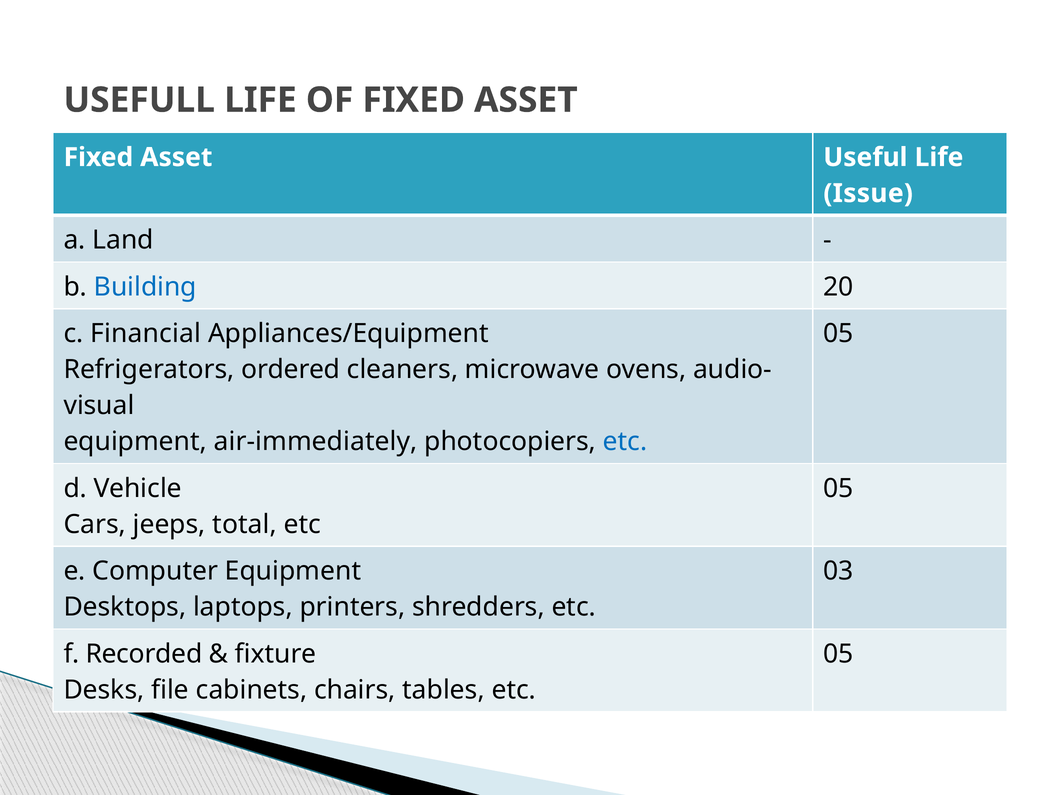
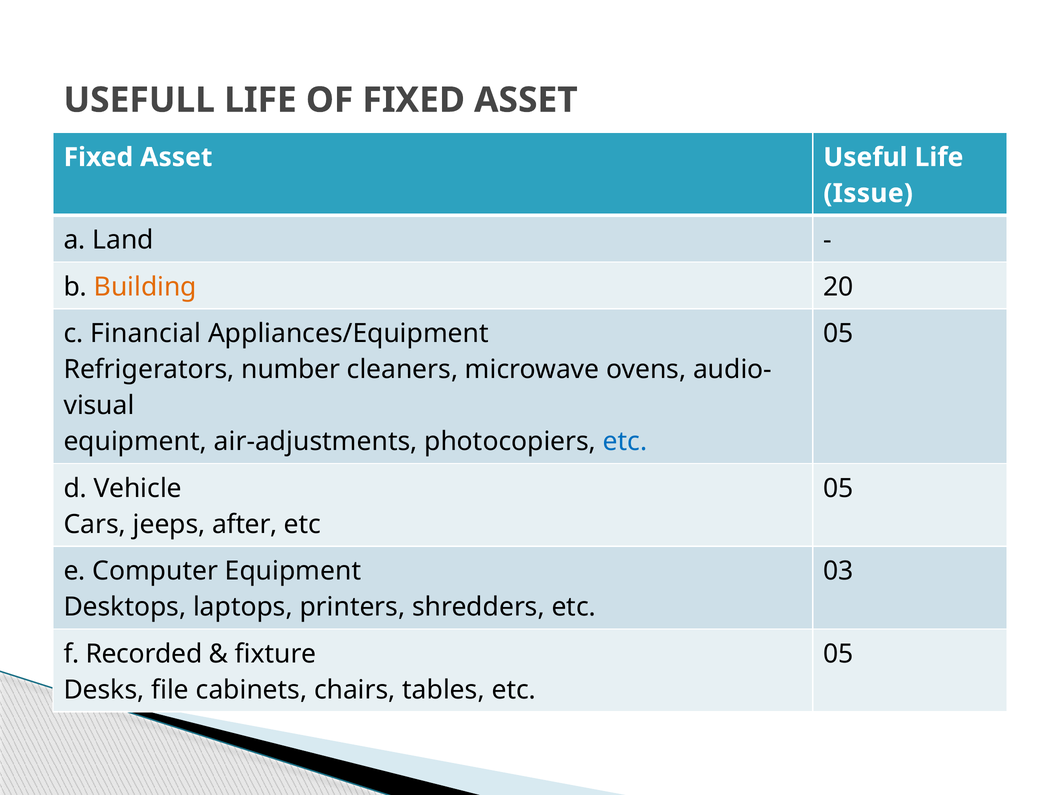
Building colour: blue -> orange (145, 287)
ordered: ordered -> number (291, 370)
air-immediately: air-immediately -> air-adjustments (316, 442)
total: total -> after (245, 524)
